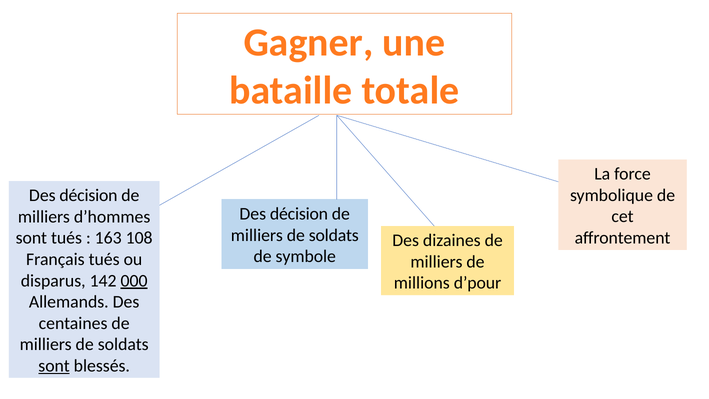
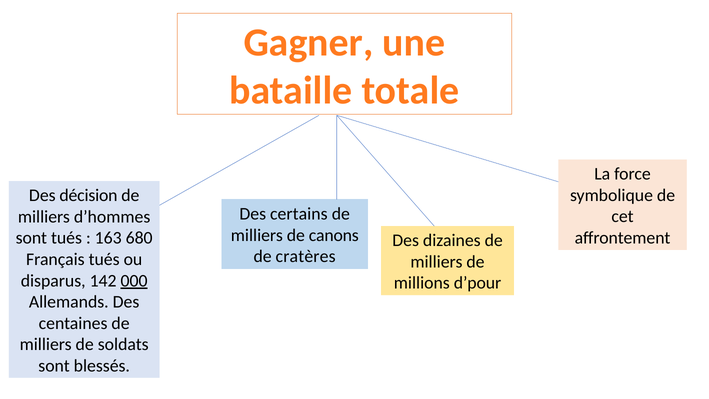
décision: décision -> certains (299, 214)
soldats: soldats -> canons (334, 235)
108: 108 -> 680 (139, 238)
symbole: symbole -> cratères (306, 256)
sont underline: present -> none (54, 366)
